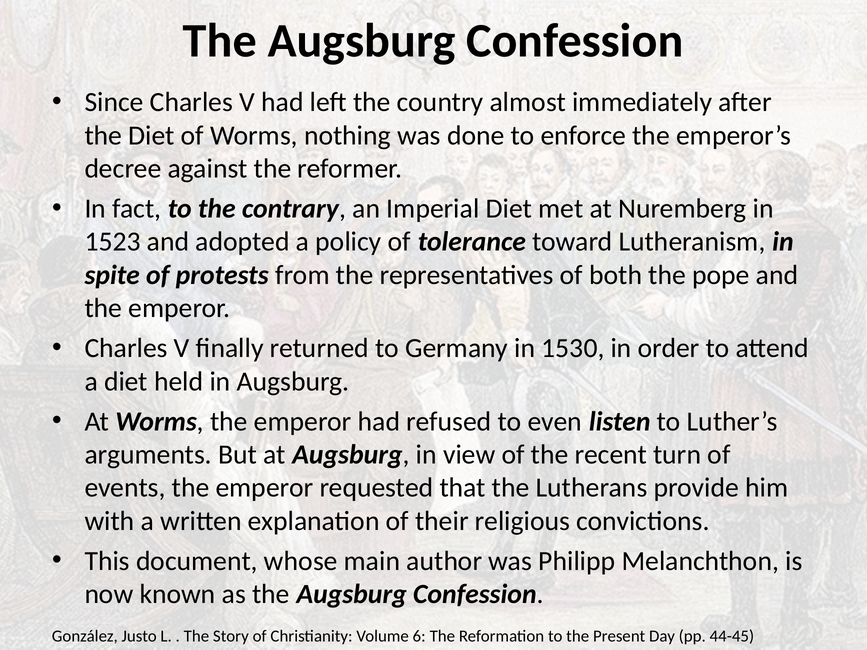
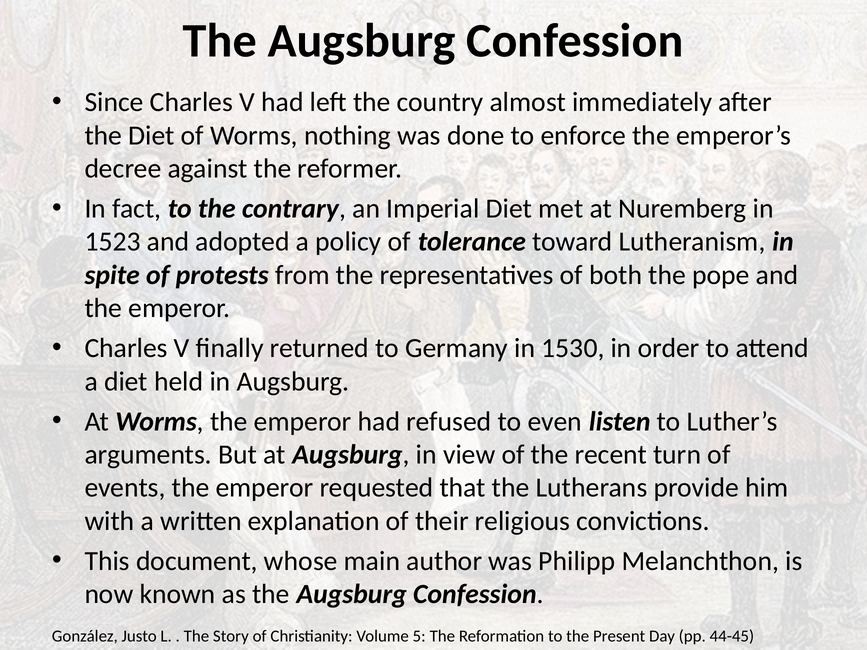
6: 6 -> 5 (419, 637)
